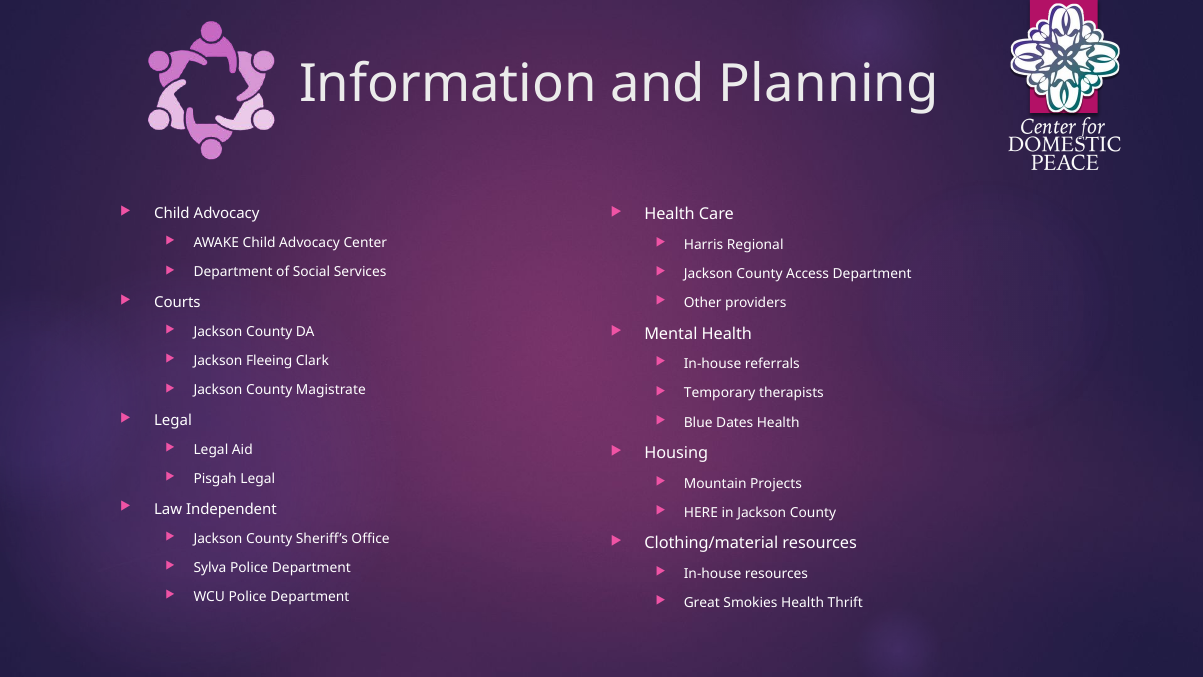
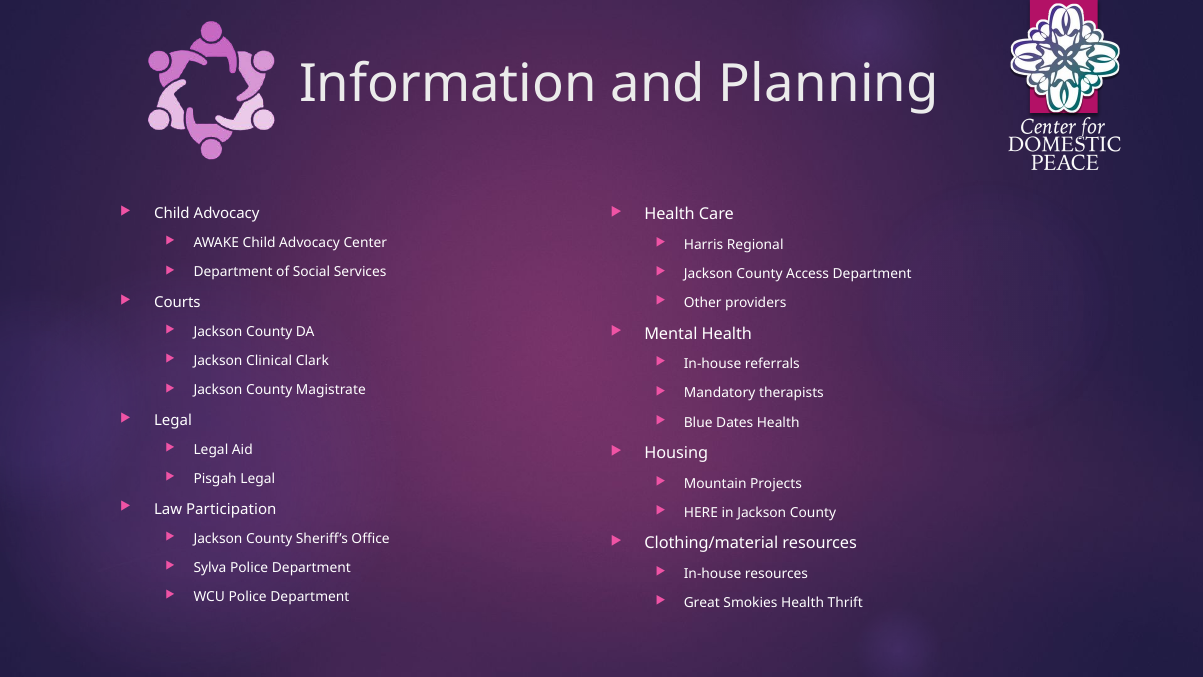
Fleeing: Fleeing -> Clinical (269, 361)
Temporary: Temporary -> Mandatory (720, 393)
Independent: Independent -> Participation (231, 509)
